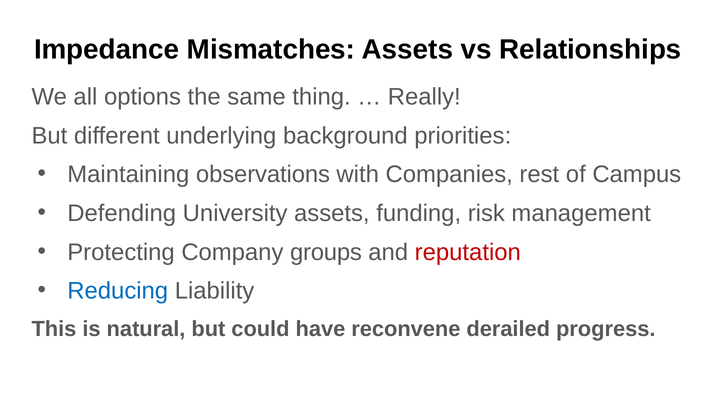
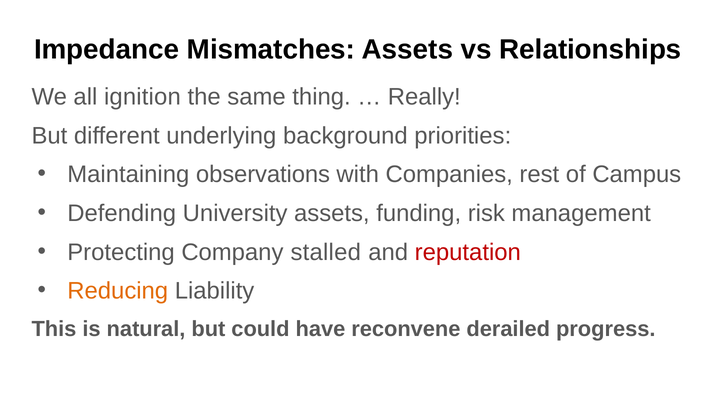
options: options -> ignition (142, 97)
groups: groups -> stalled (326, 252)
Reducing colour: blue -> orange (118, 291)
